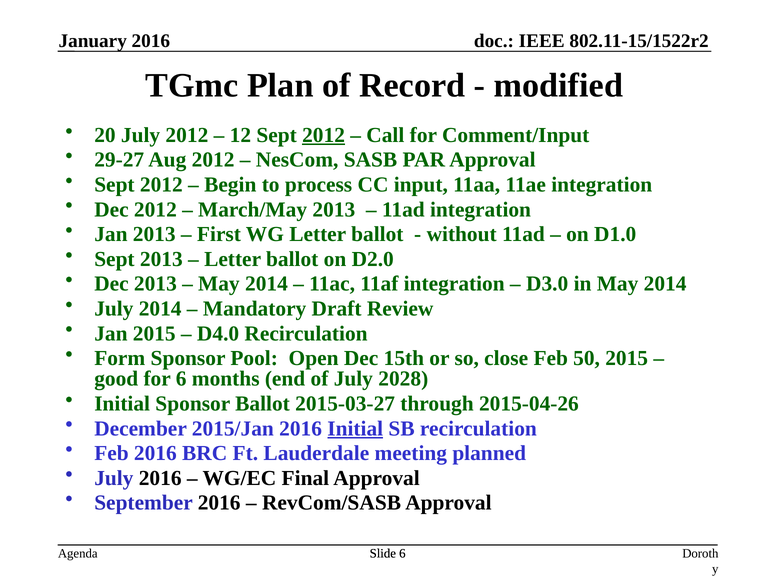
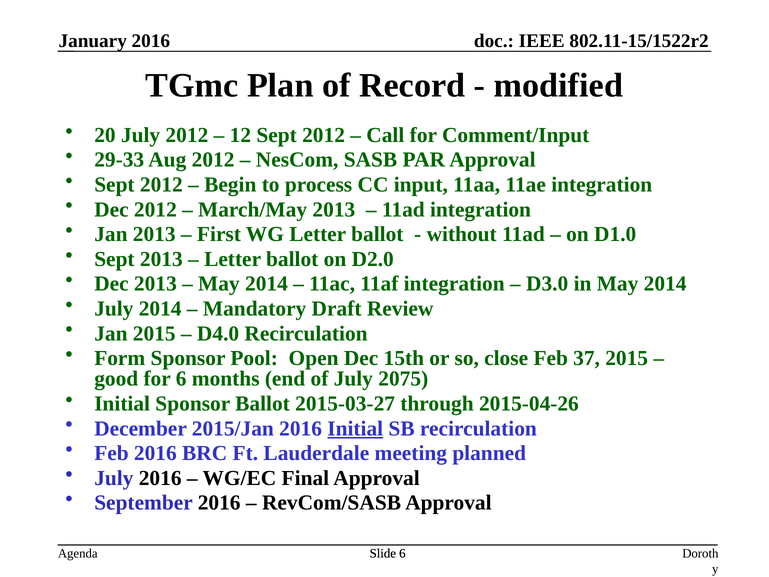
2012 underline: present -> none (324, 135)
29-27: 29-27 -> 29-33 (119, 160)
50: 50 -> 37 (587, 358)
2028: 2028 -> 2075 (403, 379)
